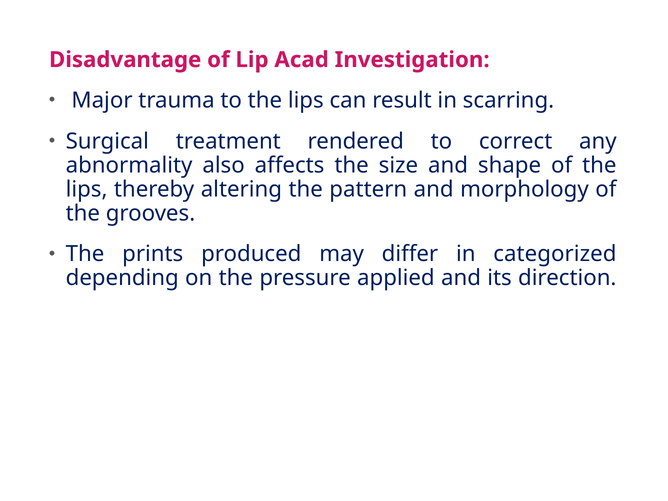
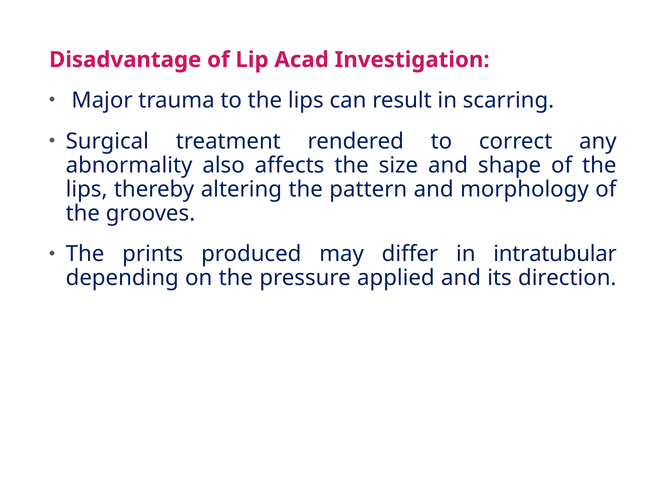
categorized: categorized -> intratubular (555, 254)
